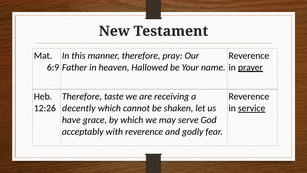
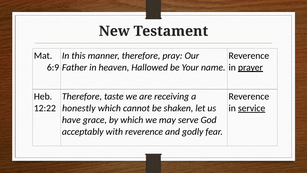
12:26: 12:26 -> 12:22 (45, 108)
decently: decently -> honestly (79, 108)
